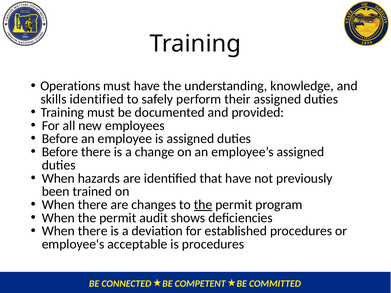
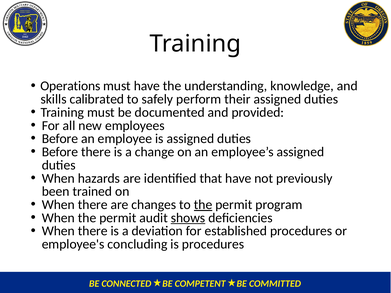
skills identified: identified -> calibrated (97, 99)
shows underline: none -> present (188, 218)
acceptable: acceptable -> concluding (137, 244)
